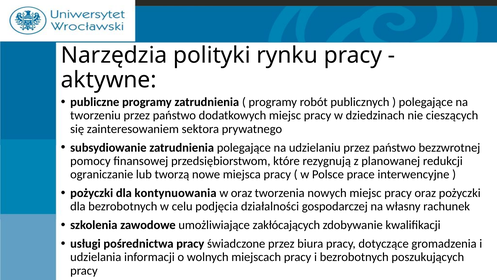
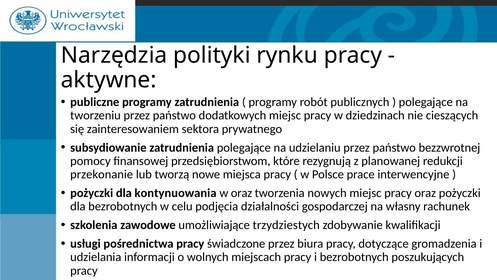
ograniczanie: ograniczanie -> przekonanie (102, 174)
zakłócających: zakłócających -> trzydziestych (286, 225)
